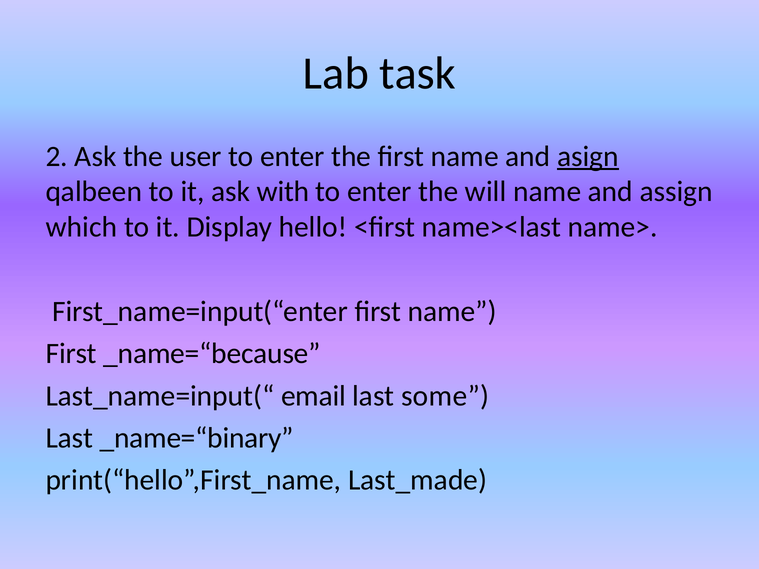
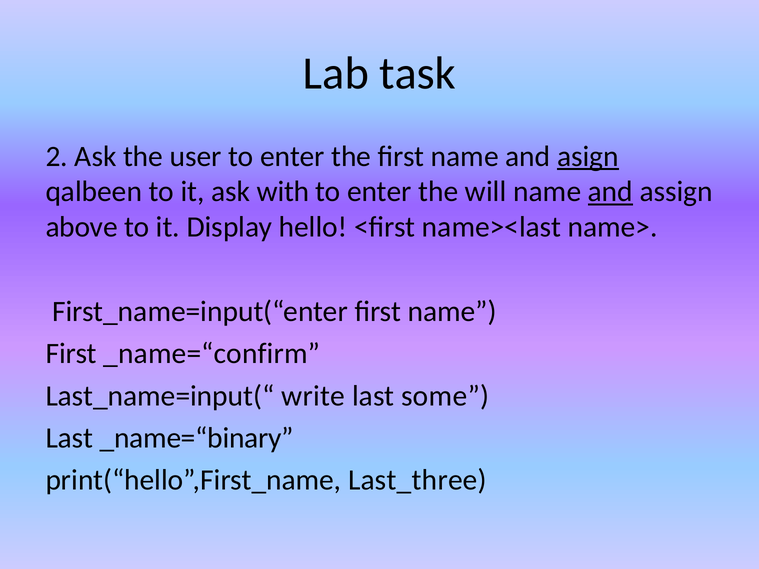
and underline: none -> present (610, 192)
which: which -> above (82, 227)
_name=“because: _name=“because -> _name=“confirm (212, 354)
email: email -> write (313, 396)
Last_made: Last_made -> Last_three (417, 480)
